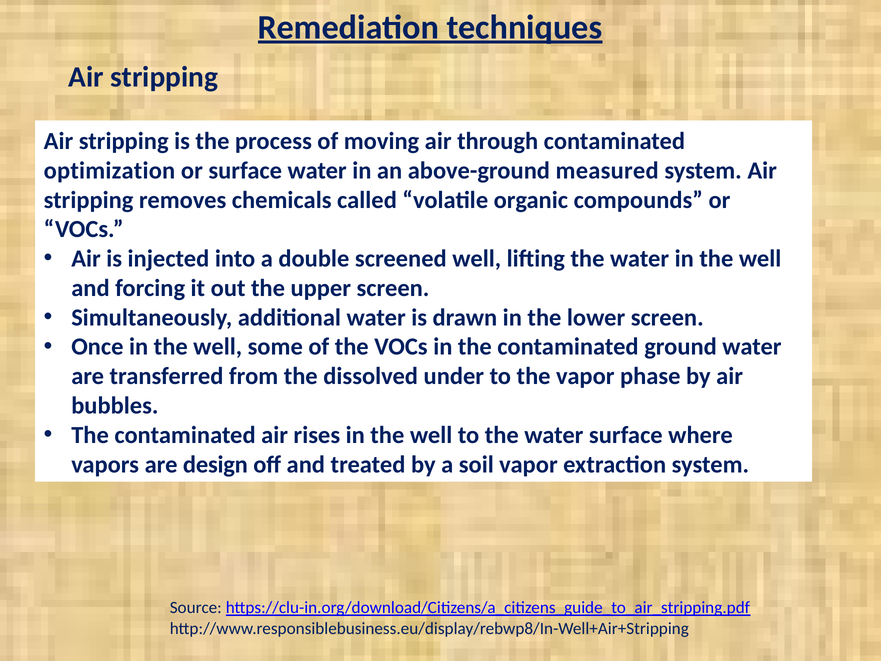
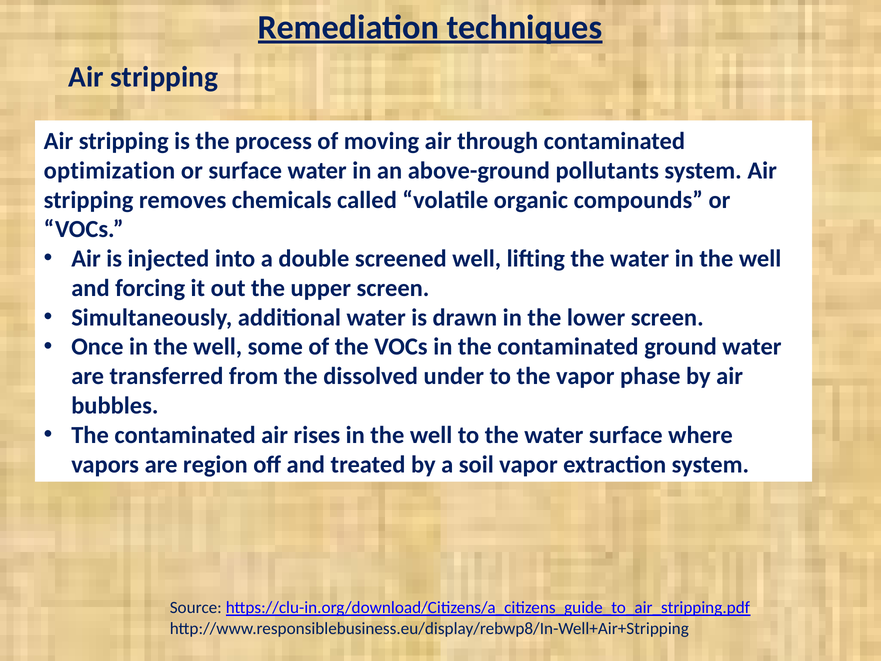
measured: measured -> pollutants (607, 170)
design: design -> region (215, 464)
